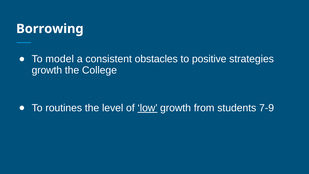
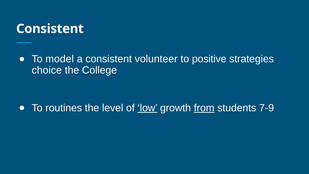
Borrowing: Borrowing -> Consistent (50, 29)
obstacles: obstacles -> volunteer (156, 59)
growth: growth -> choice (47, 70)
from underline: none -> present (204, 108)
